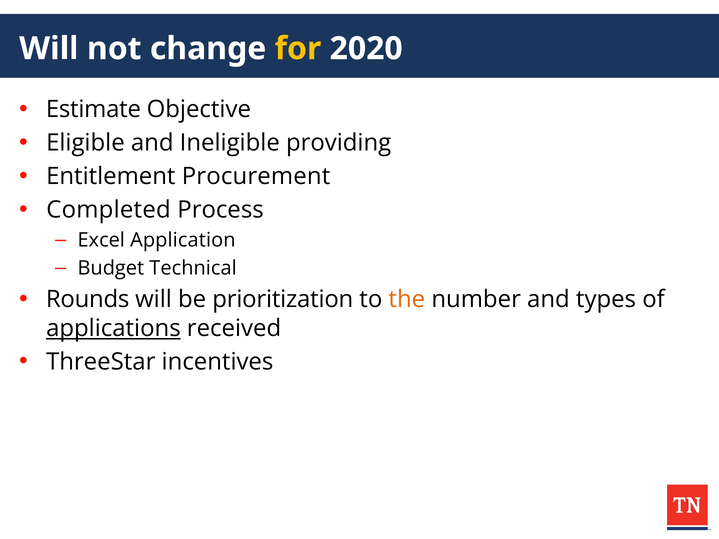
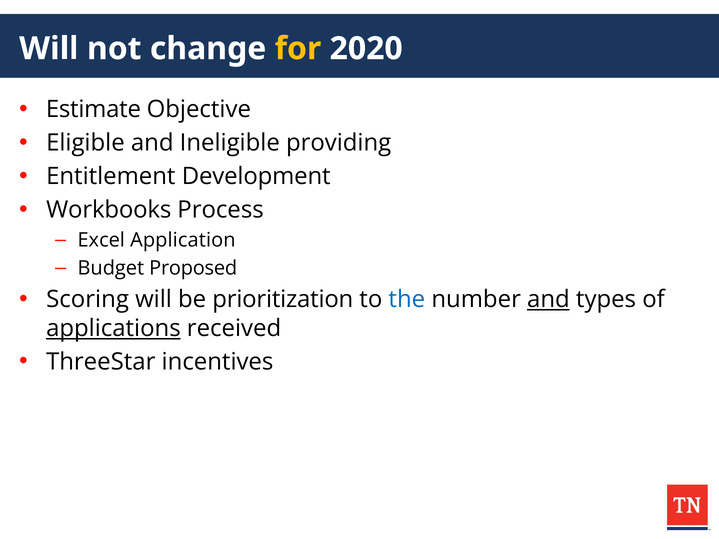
Procurement: Procurement -> Development (256, 177)
Completed: Completed -> Workbooks (109, 210)
Technical: Technical -> Proposed (193, 268)
Rounds: Rounds -> Scoring (88, 300)
the colour: orange -> blue (407, 300)
and underline: none -> present (548, 300)
